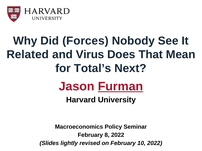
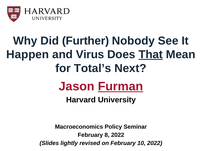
Forces: Forces -> Further (86, 41)
Related: Related -> Happen (28, 55)
That underline: none -> present (151, 55)
